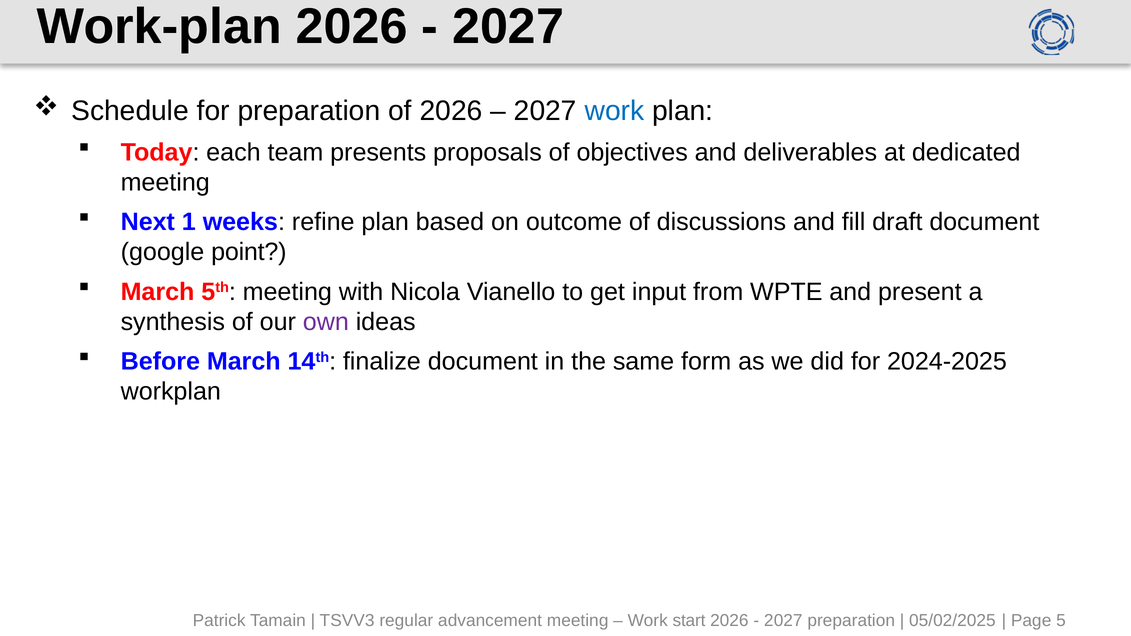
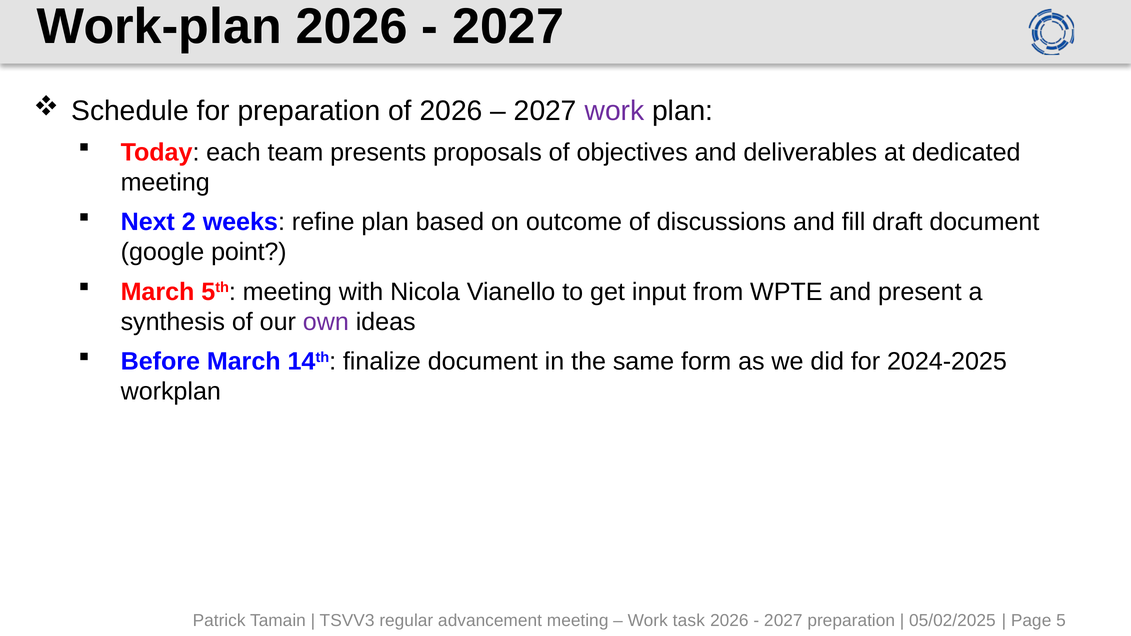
work colour: blue -> purple (614, 111)
1: 1 -> 2 (189, 222)
start: start -> task (689, 621)
